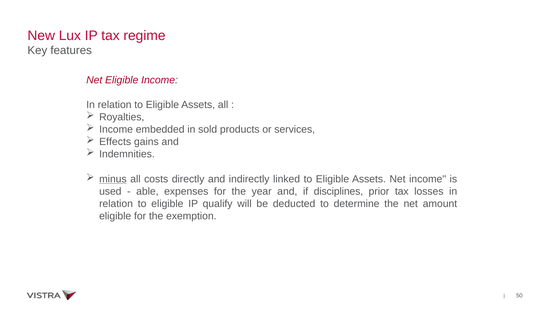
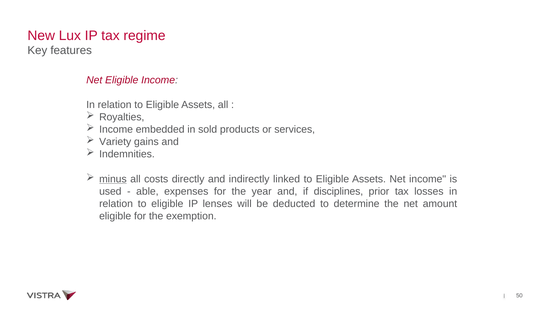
Effects: Effects -> Variety (115, 142)
qualify: qualify -> lenses (218, 204)
